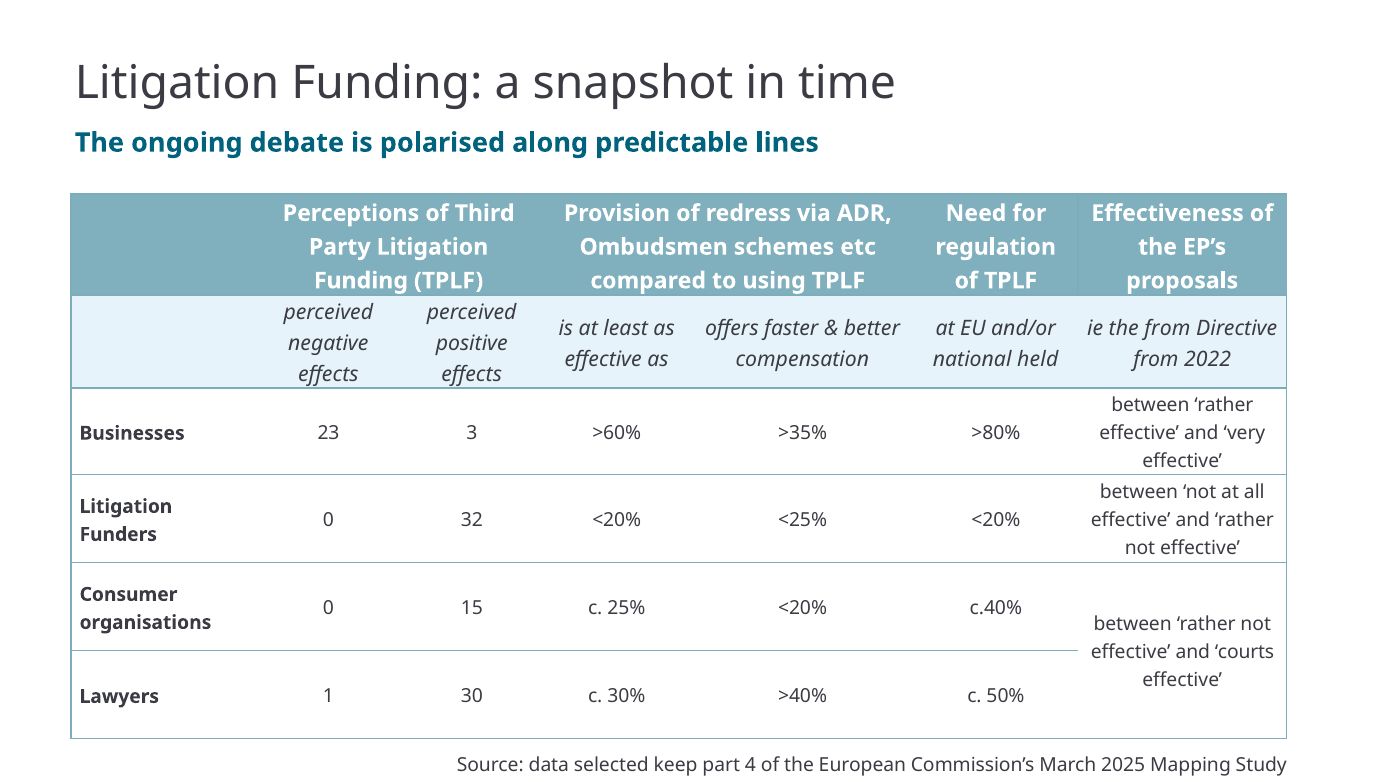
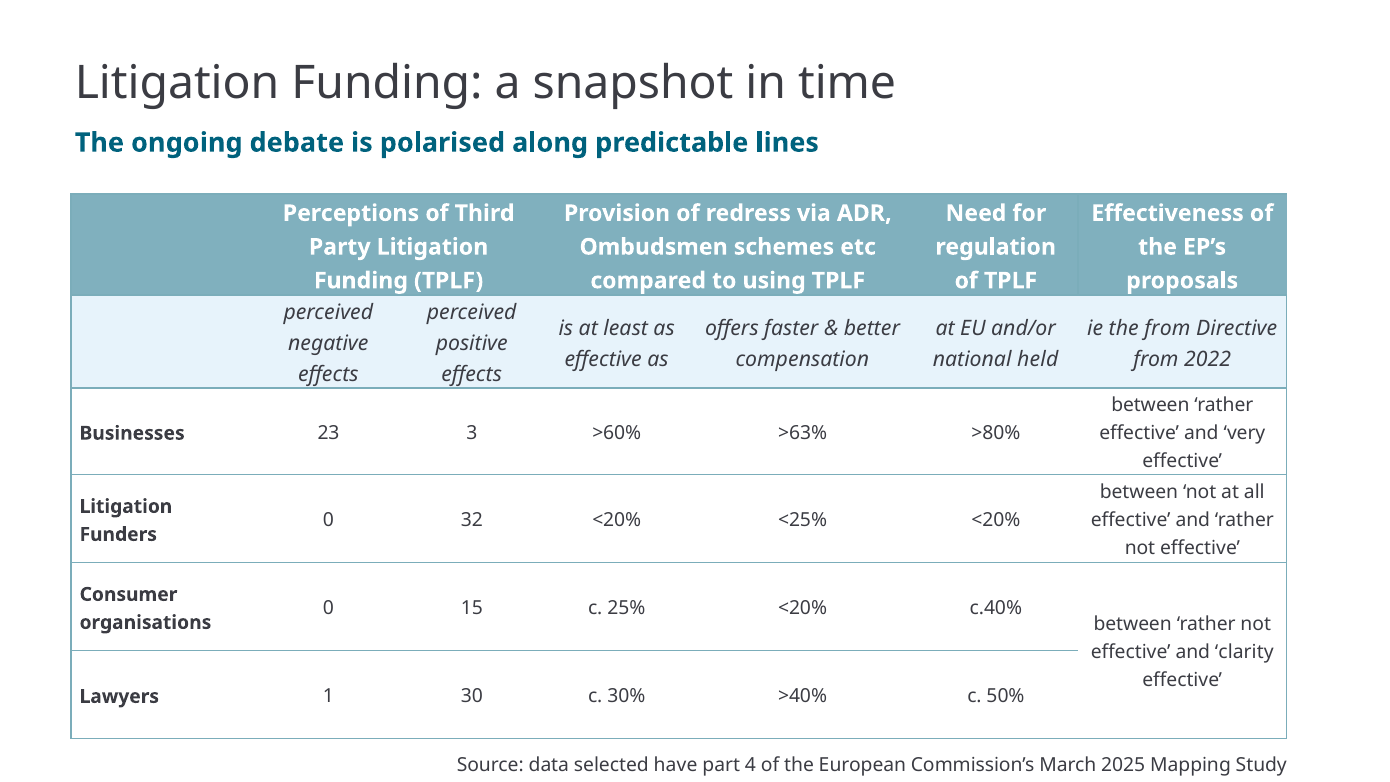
>35%: >35% -> >63% (803, 433)
courts: courts -> clarity (1244, 652)
keep: keep -> have (676, 765)
